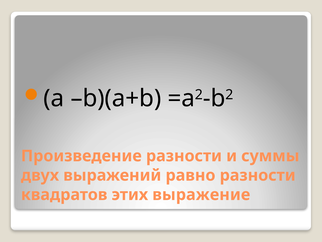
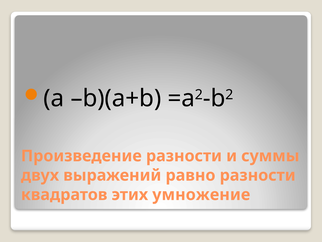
выражение: выражение -> умножение (201, 194)
